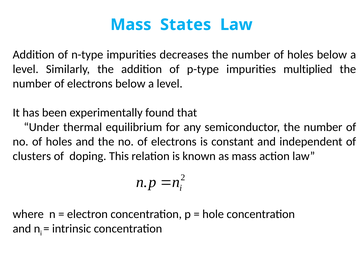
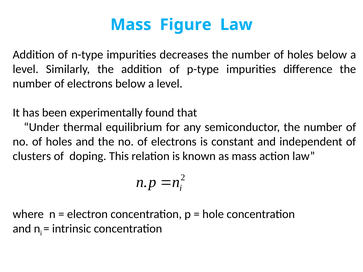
States: States -> Figure (186, 25)
multiplied: multiplied -> difference (308, 69)
